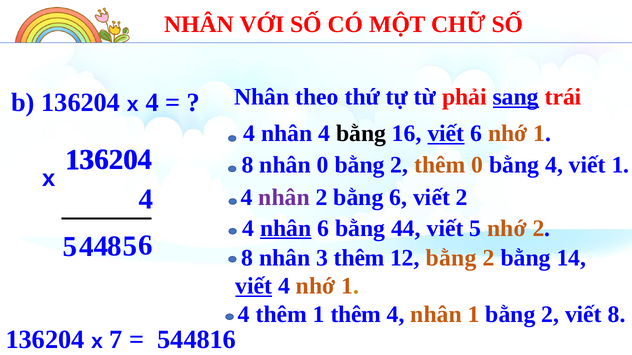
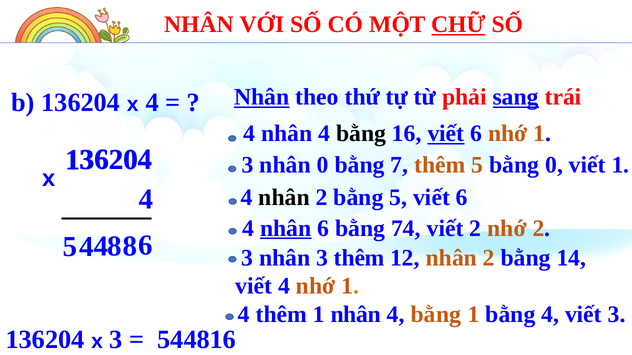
CHỮ underline: none -> present (458, 25)
Nhân underline: none -> present (262, 97)
8: 8 -> 3 (248, 165)
0 bằng 2: 2 -> 7 (399, 165)
thêm 0: 0 -> 5 (477, 165)
bằng 4: 4 -> 0 (554, 165)
nhân colour: purple -> black (284, 198)
bằng 6: 6 -> 5 (398, 198)
2: 2 -> 6 (462, 198)
44: 44 -> 74 (406, 229)
viết 5: 5 -> 2 (475, 229)
4 5: 5 -> 8 (130, 247)
8: 8 -> 3 (247, 258)
12 bằng: bằng -> nhân (451, 258)
viết underline: present -> none (254, 287)
1 thêm: thêm -> nhân (356, 315)
nhân: nhân -> bằng (436, 315)
1 bằng 2: 2 -> 4 (550, 315)
viết 8: 8 -> 3 (617, 315)
x 7: 7 -> 3 (116, 340)
